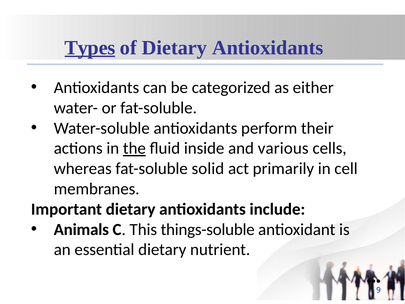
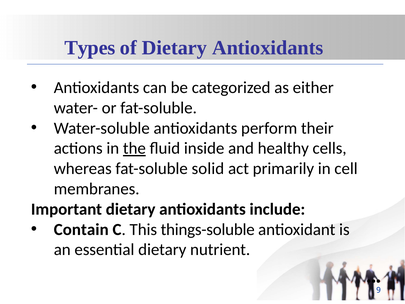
Types underline: present -> none (90, 48)
various: various -> healthy (283, 148)
Animals: Animals -> Contain (81, 229)
